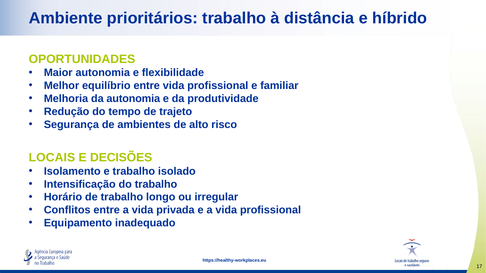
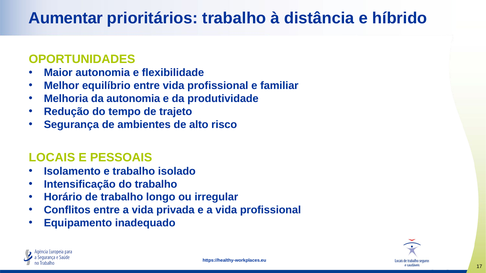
Ambiente: Ambiente -> Aumentar (66, 18)
DECISÕES: DECISÕES -> PESSOAIS (121, 158)
